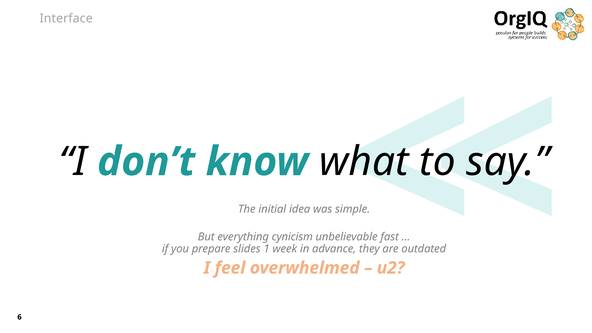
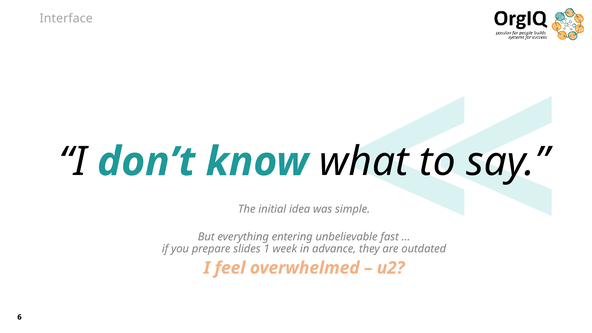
cynicism: cynicism -> entering (292, 237)
